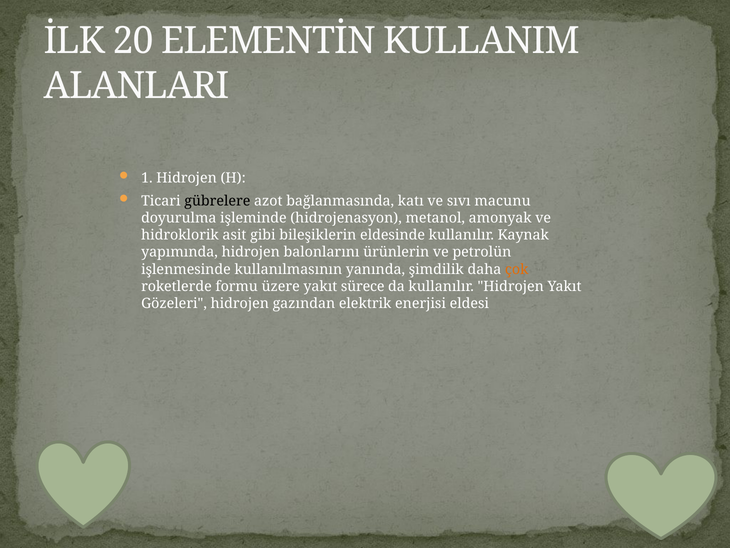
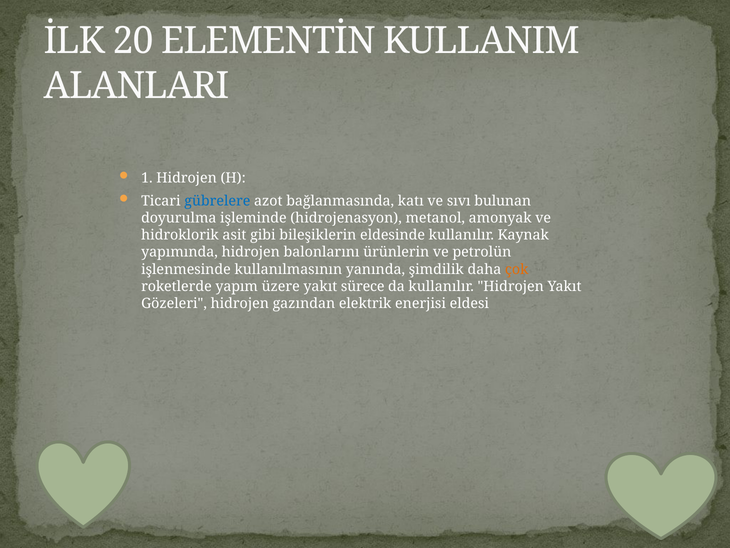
gübrelere colour: black -> blue (217, 201)
macunu: macunu -> bulunan (503, 201)
formu: formu -> yapım (237, 286)
